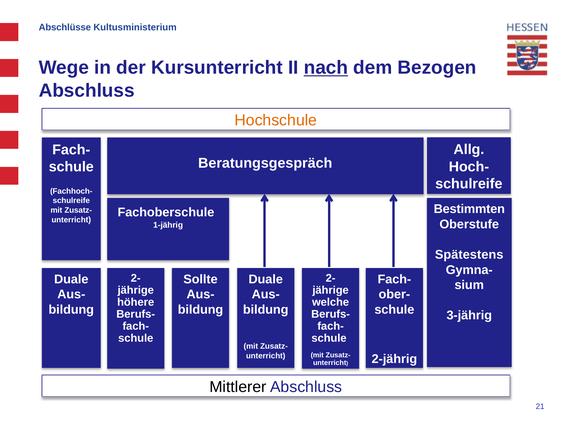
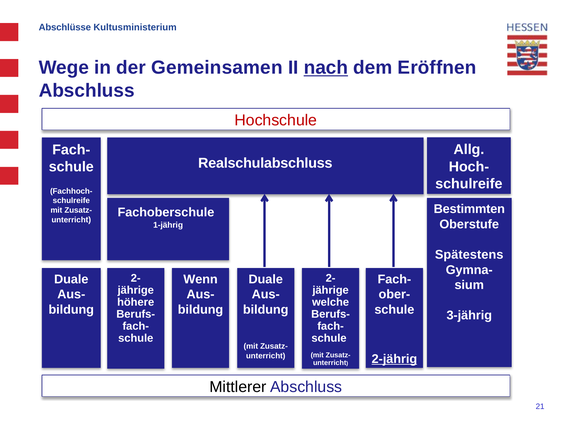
Kursunterricht: Kursunterricht -> Gemeinsamen (217, 68)
Bezogen: Bezogen -> Eröffnen (437, 68)
Hochschule colour: orange -> red (276, 120)
Beratungsgespräch: Beratungsgespräch -> Realschulabschluss (265, 163)
Sollte: Sollte -> Wenn (201, 279)
2-jährig underline: none -> present (394, 359)
